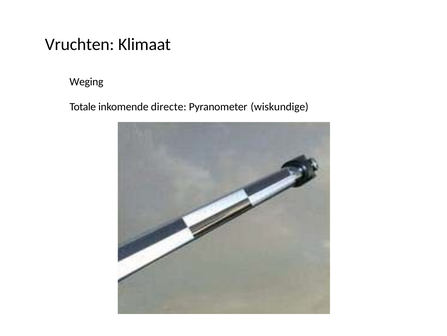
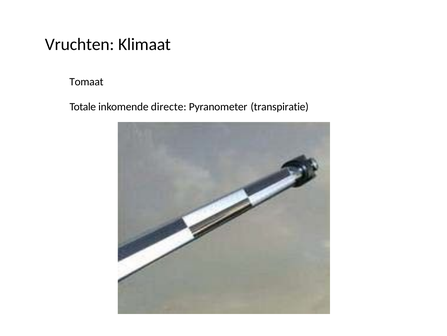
Weging: Weging -> Tomaat (86, 82)
wiskundige: wiskundige -> transpiratie (280, 107)
